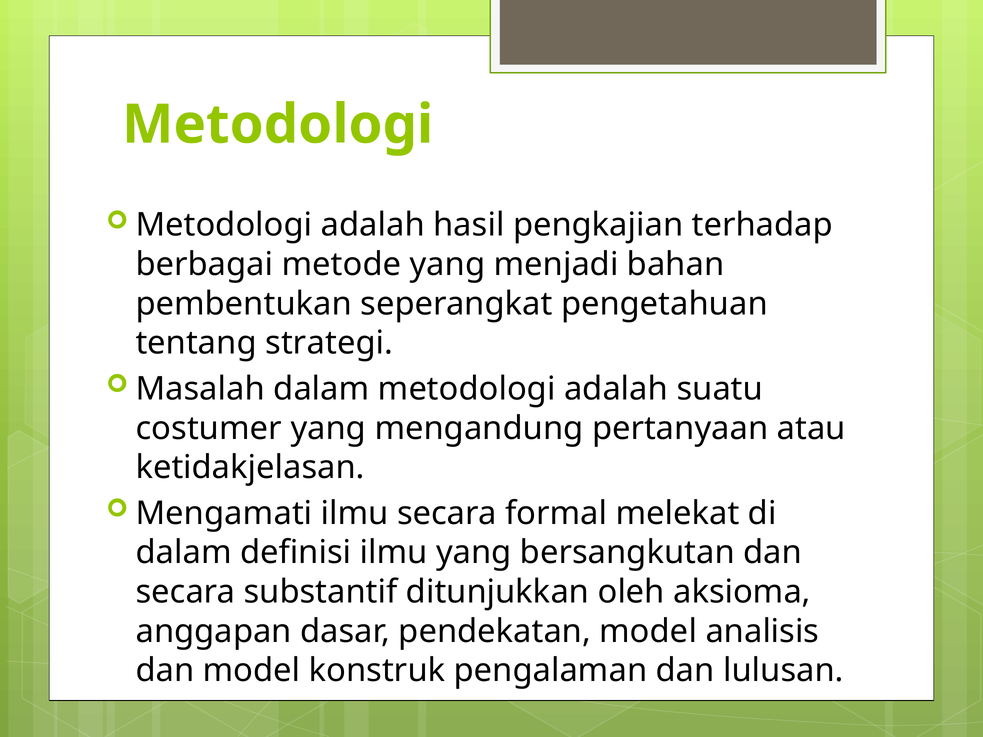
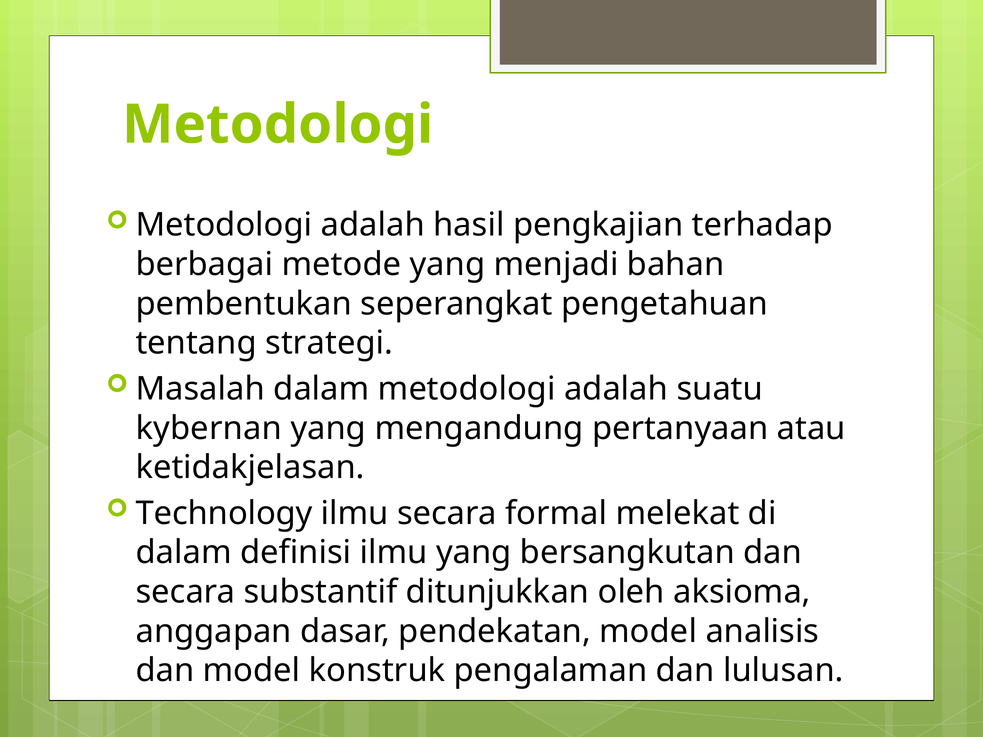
costumer: costumer -> kybernan (209, 428)
Mengamati: Mengamati -> Technology (224, 514)
